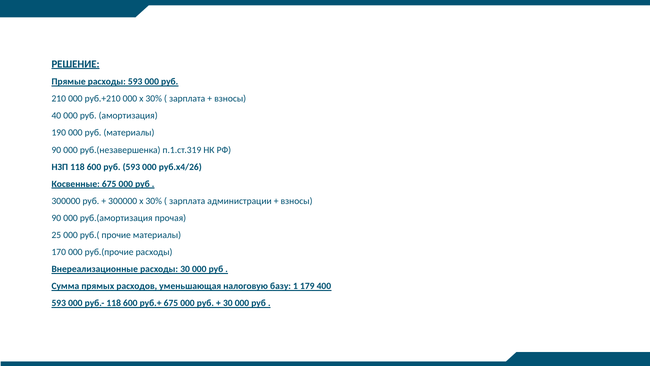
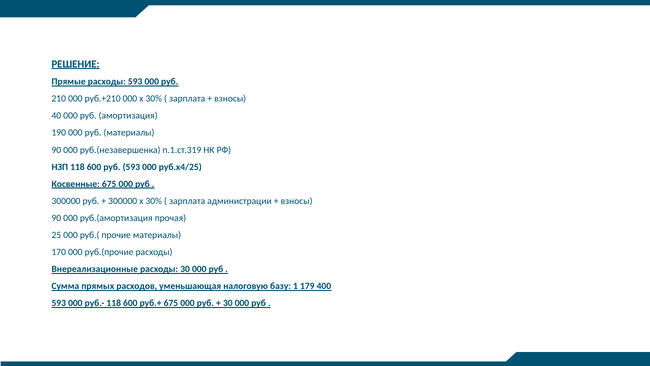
руб.x4/26: руб.x4/26 -> руб.x4/25 (180, 167)
